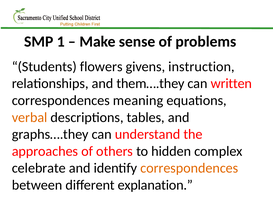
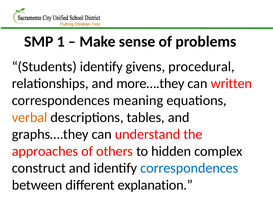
Students flowers: flowers -> identify (101, 67)
instruction: instruction -> procedural (202, 67)
them….they: them….they -> more….they (150, 84)
celebrate: celebrate -> construct (39, 168)
correspondences colour: orange -> blue (189, 168)
